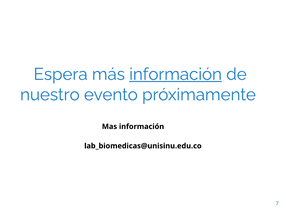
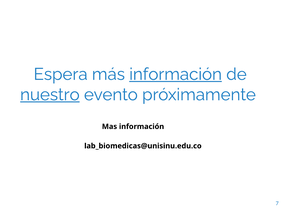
nuestro underline: none -> present (50, 94)
